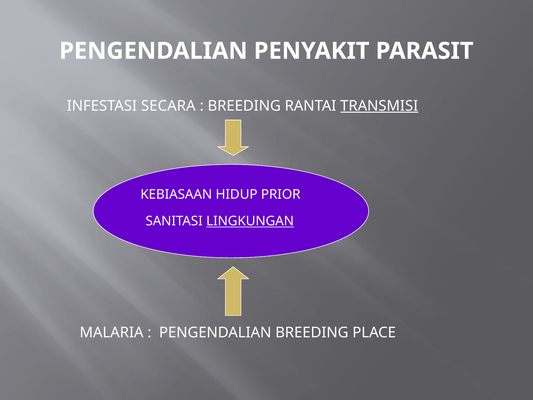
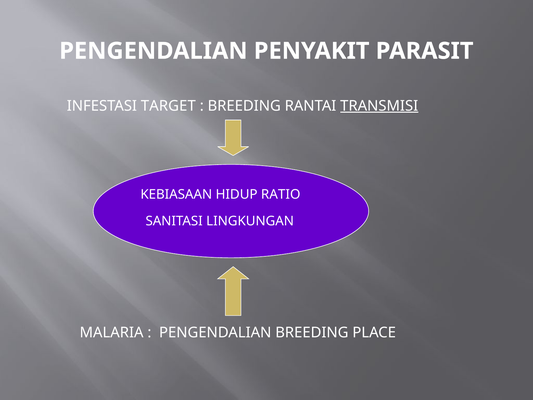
SECARA: SECARA -> TARGET (168, 106)
PRIOR: PRIOR -> RATIO (281, 194)
LINGKUNGAN underline: present -> none (250, 221)
